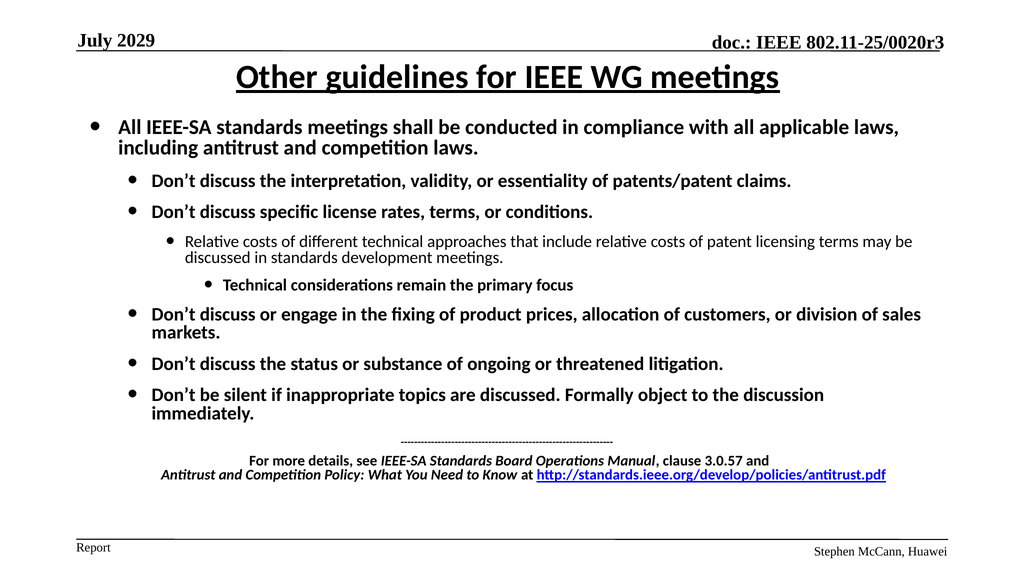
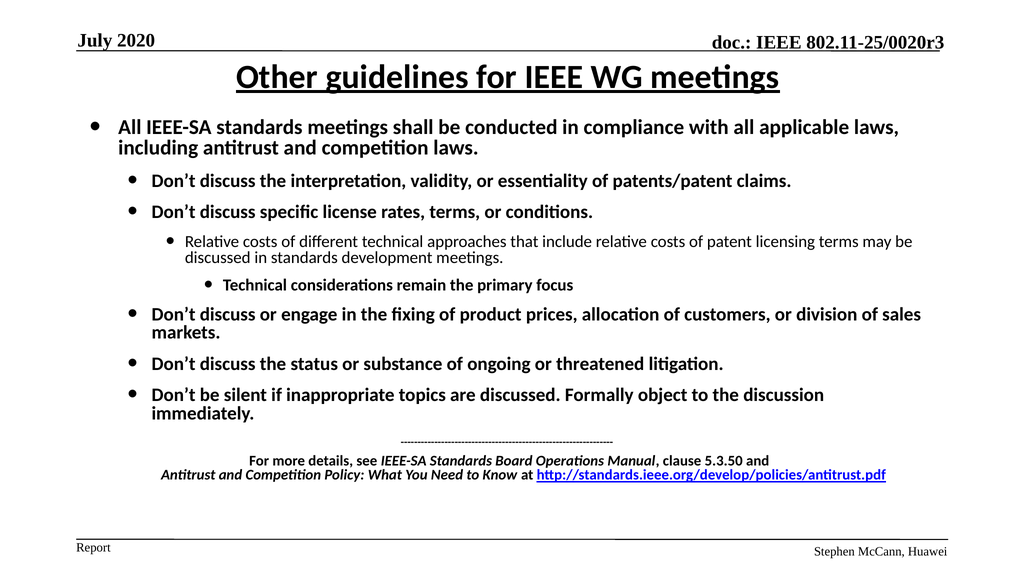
2029: 2029 -> 2020 (136, 40)
3.0.57: 3.0.57 -> 5.3.50 (724, 461)
